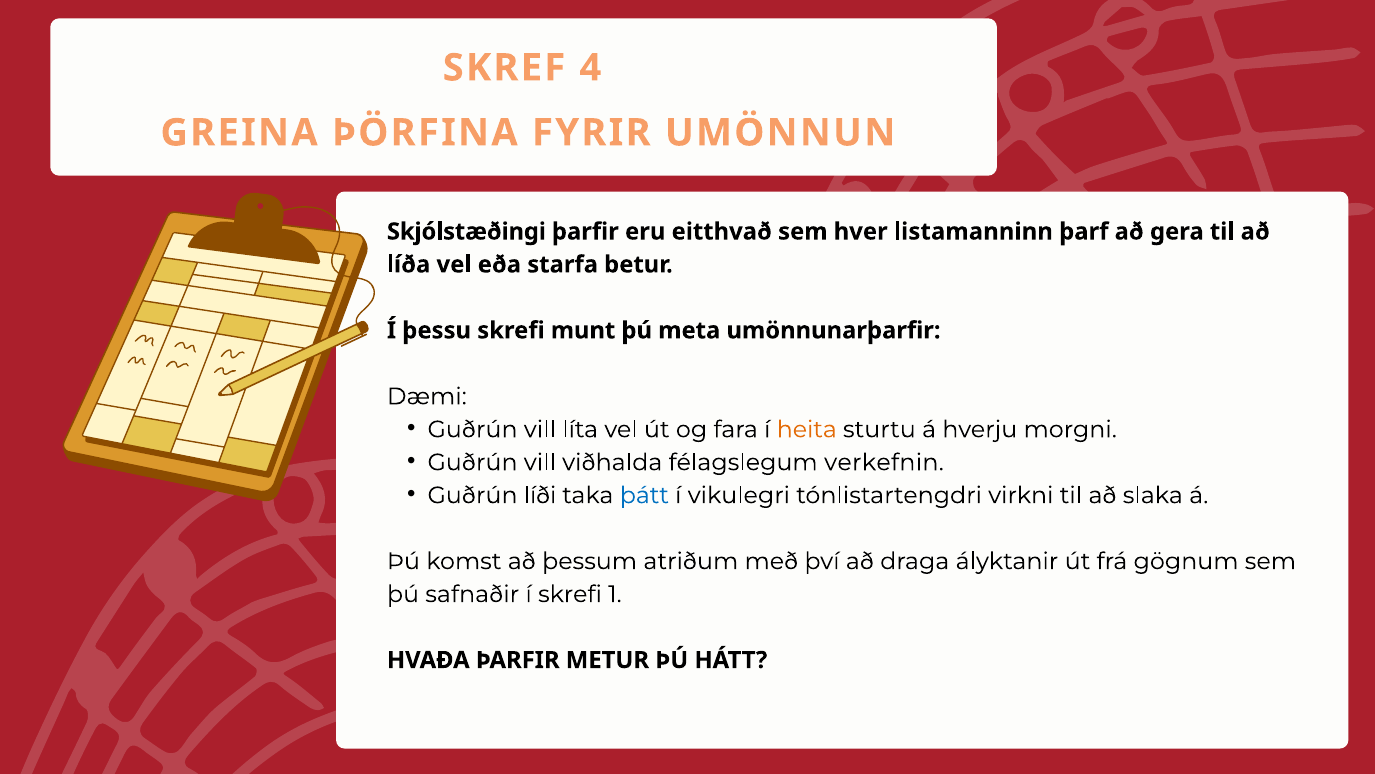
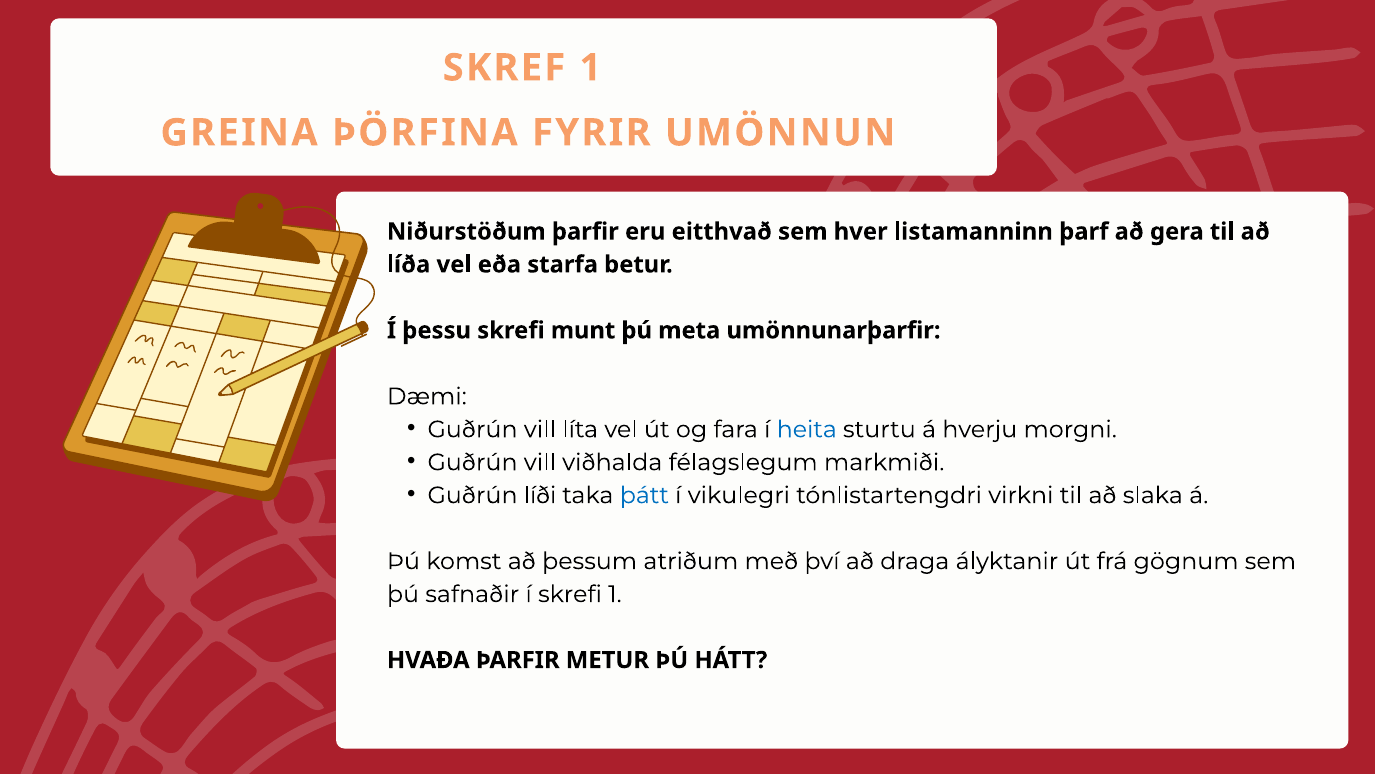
SKREF 4: 4 -> 1 (590, 68)
Skjólstæðingi: Skjólstæðingi -> Niðurstöðum (466, 231)
heita colour: orange -> blue (807, 429)
verkefnin: verkefnin -> markmiði (884, 462)
